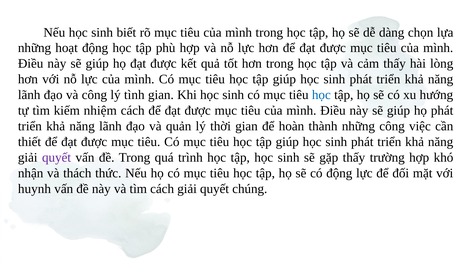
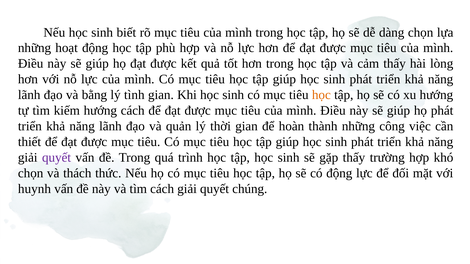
và công: công -> bằng (94, 95)
học colour: blue -> orange (321, 95)
kiếm nhiệm: nhiệm -> hướng (100, 111)
nhận: nhận -> chọn (31, 173)
